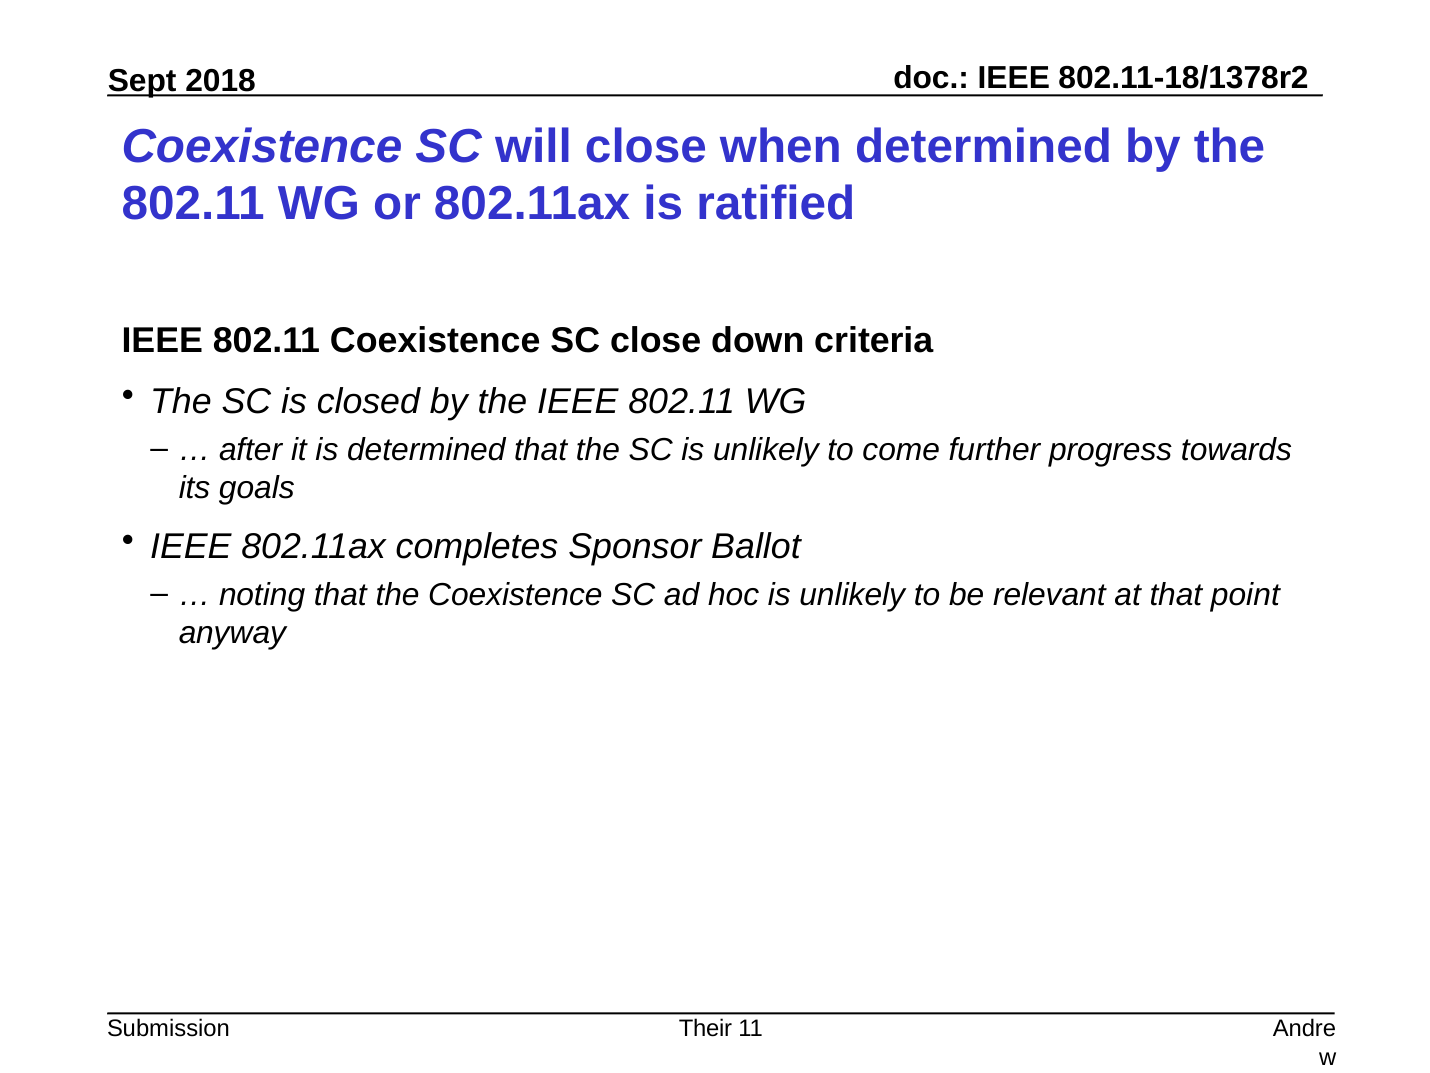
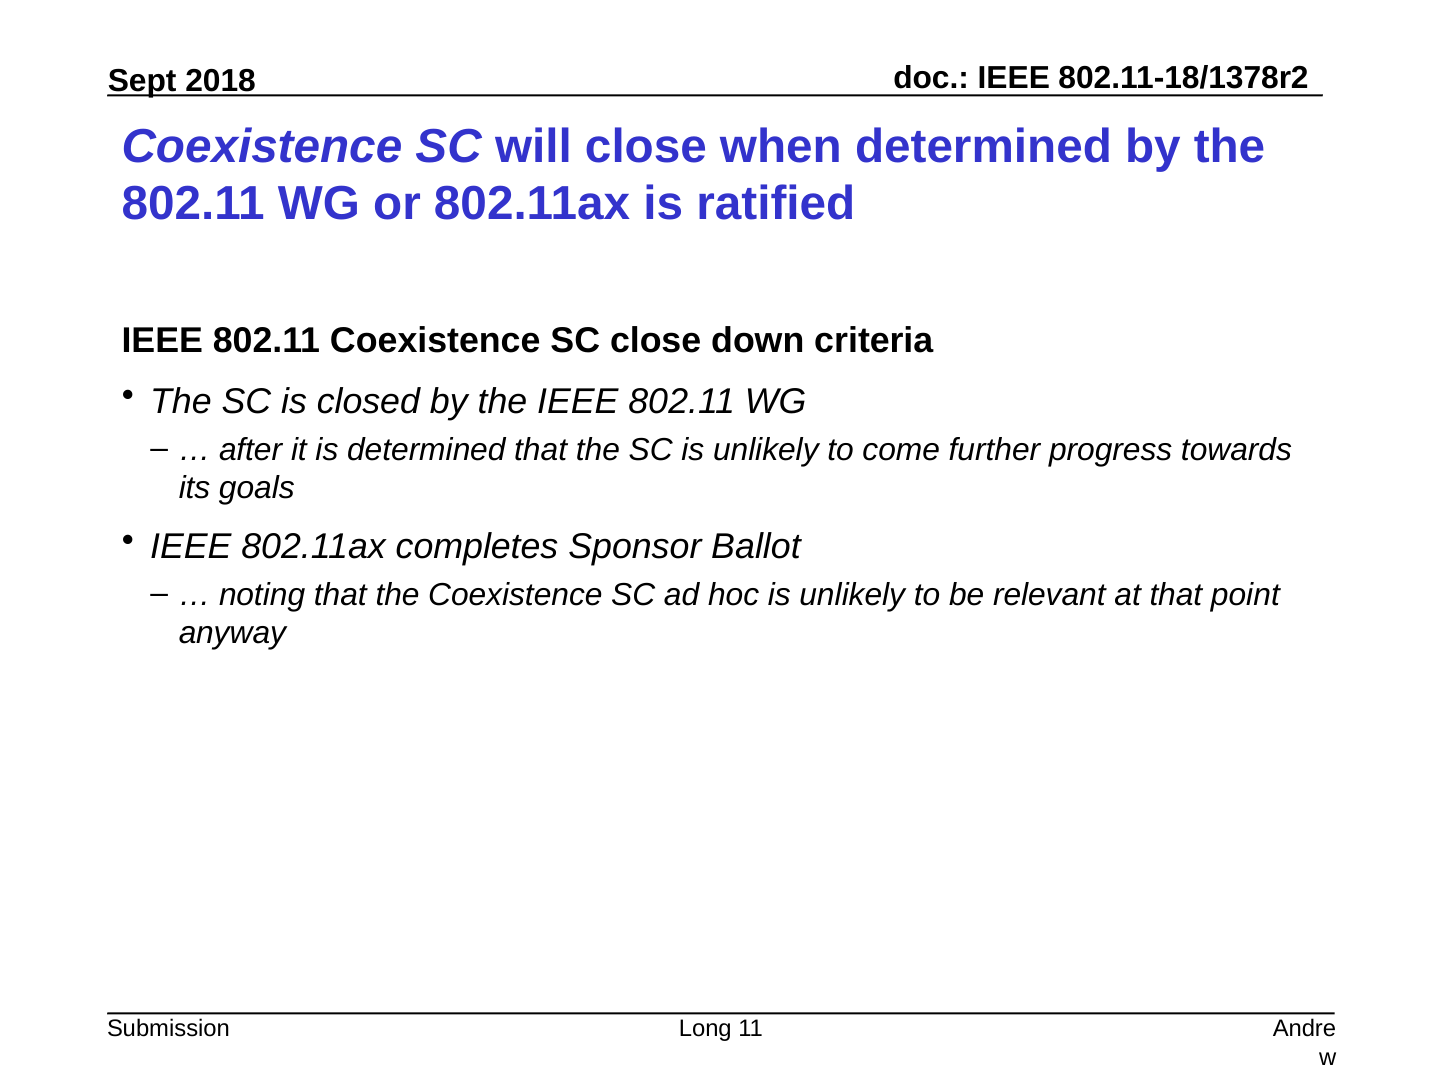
Their: Their -> Long (705, 1029)
